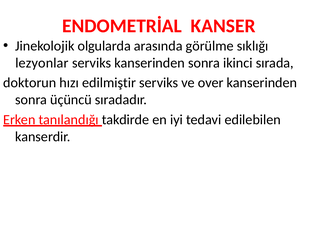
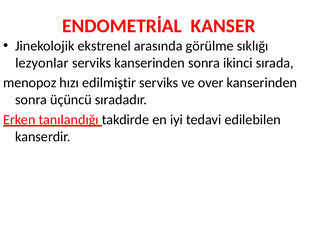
olgularda: olgularda -> ekstrenel (104, 46)
doktorun: doktorun -> menopoz (30, 83)
